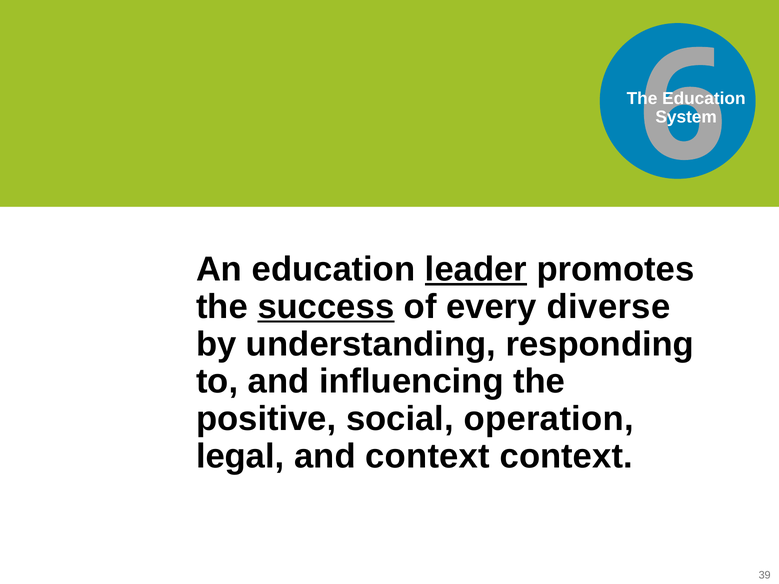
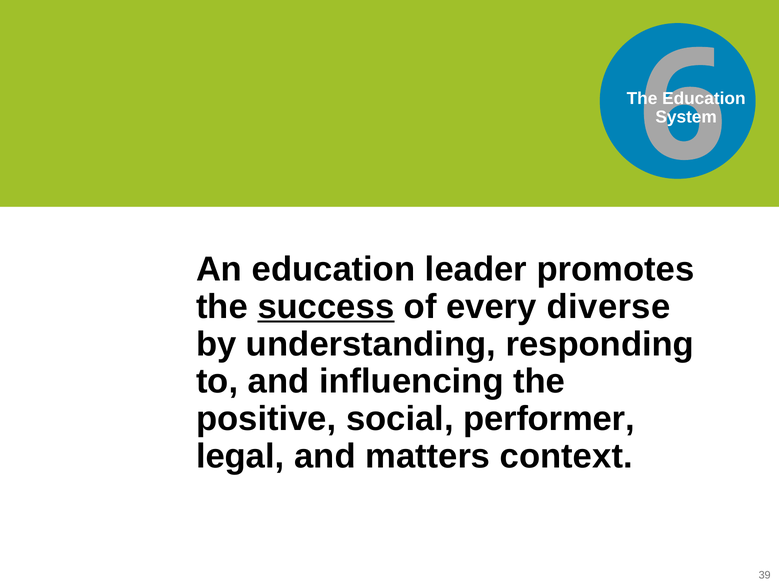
leader underline: present -> none (476, 269)
operation: operation -> performer (549, 419)
and context: context -> matters (428, 457)
